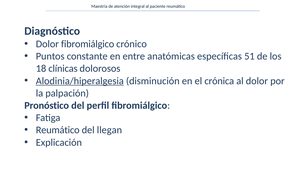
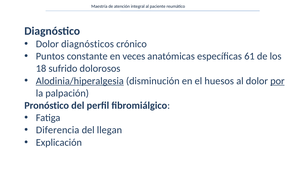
Dolor fibromiálgico: fibromiálgico -> diagnósticos (88, 44)
entre: entre -> veces (134, 56)
51: 51 -> 61 (249, 56)
clínicas: clínicas -> sufrido (63, 68)
crónica: crónica -> huesos (219, 81)
por underline: none -> present (277, 81)
Reumático: Reumático -> Diferencia (58, 130)
